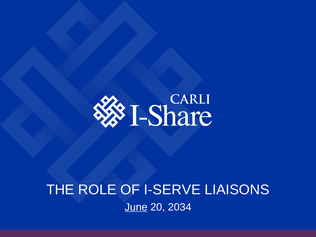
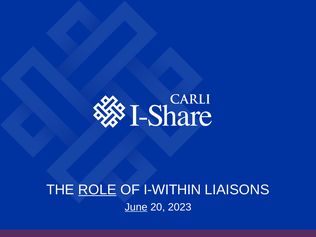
ROLE underline: none -> present (97, 190)
I-SERVE: I-SERVE -> I-WITHIN (172, 190)
2034: 2034 -> 2023 (180, 207)
